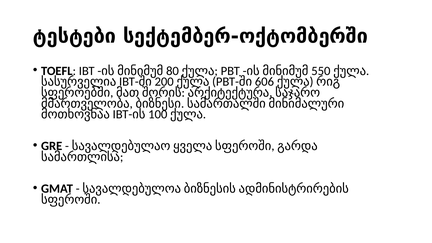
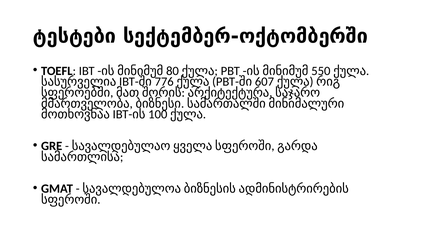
200: 200 -> 776 (164, 82)
606: 606 -> 607 (264, 82)
